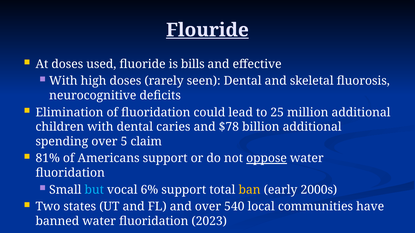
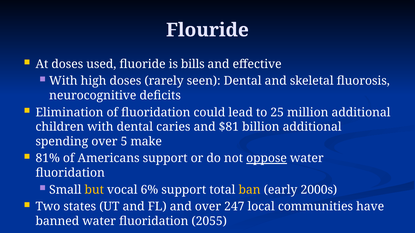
Flouride underline: present -> none (207, 30)
$78: $78 -> $81 (229, 127)
claim: claim -> make (146, 142)
but colour: light blue -> yellow (94, 190)
540: 540 -> 247 (234, 207)
2023: 2023 -> 2055 (209, 222)
